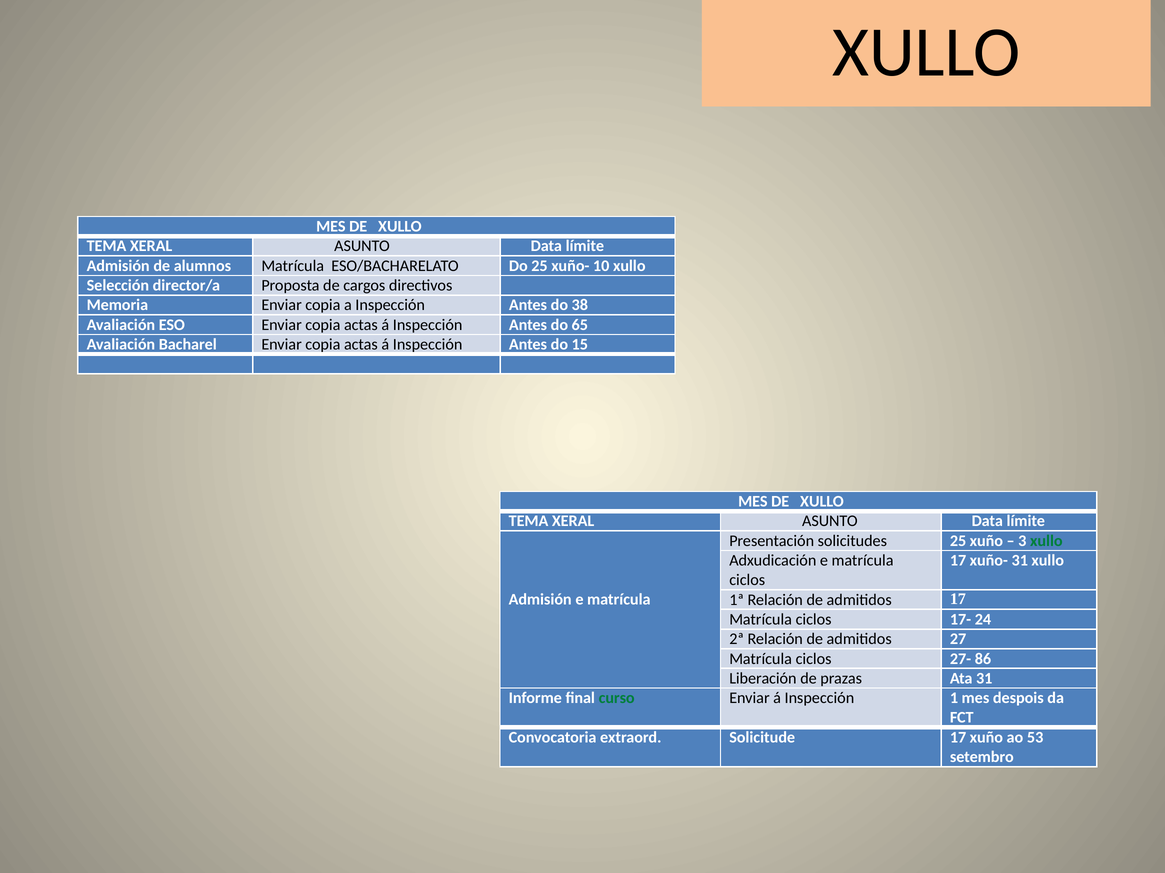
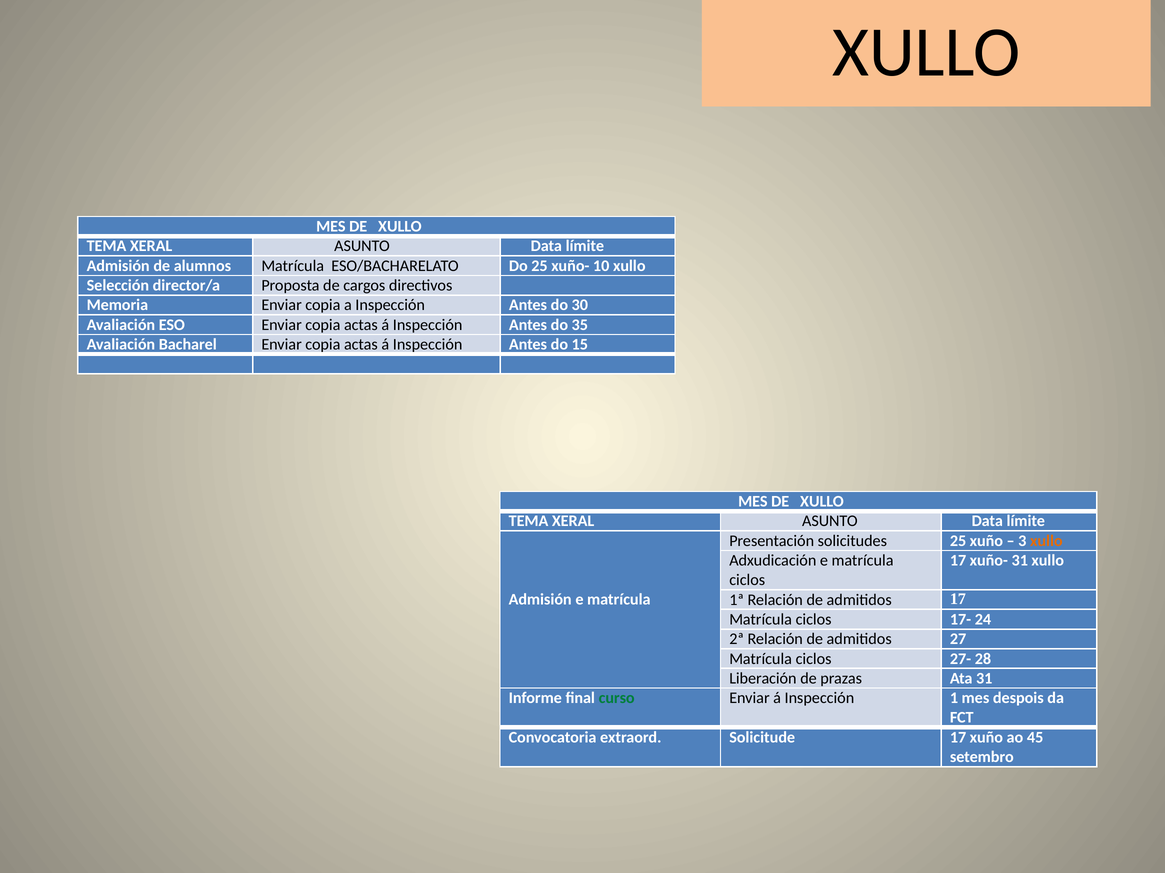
38: 38 -> 30 (580, 305)
65: 65 -> 35 (580, 325)
xullo colour: green -> orange (1046, 541)
86: 86 -> 28 (983, 659)
53: 53 -> 45 (1035, 738)
